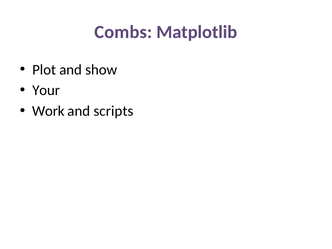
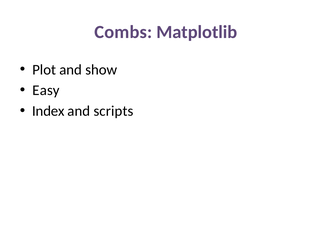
Your: Your -> Easy (46, 90)
Work: Work -> Index (48, 111)
